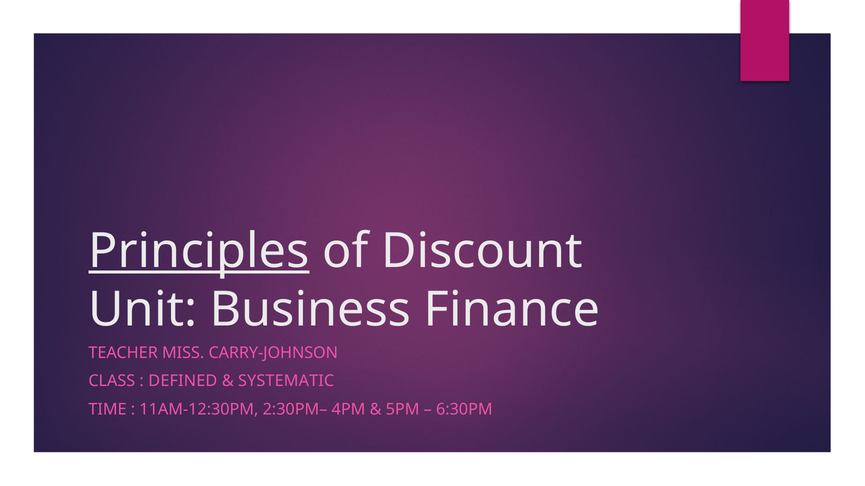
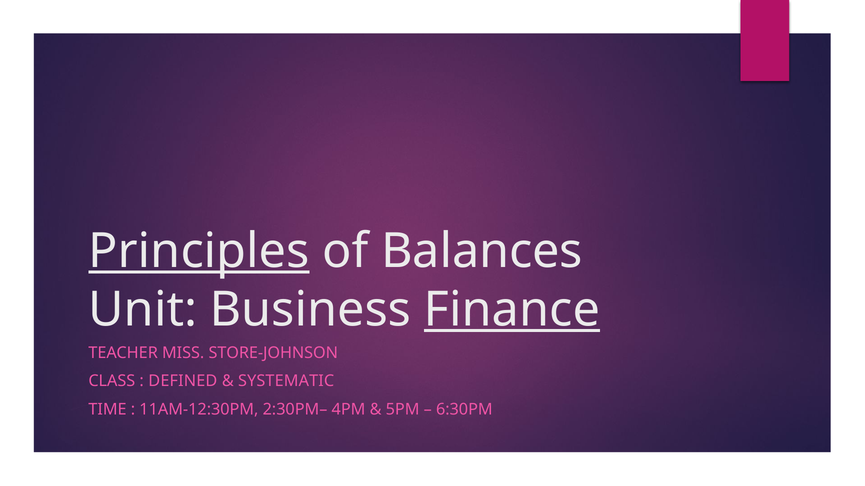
Discount: Discount -> Balances (482, 252)
Finance underline: none -> present (512, 310)
CARRY-JOHNSON: CARRY-JOHNSON -> STORE-JOHNSON (273, 353)
